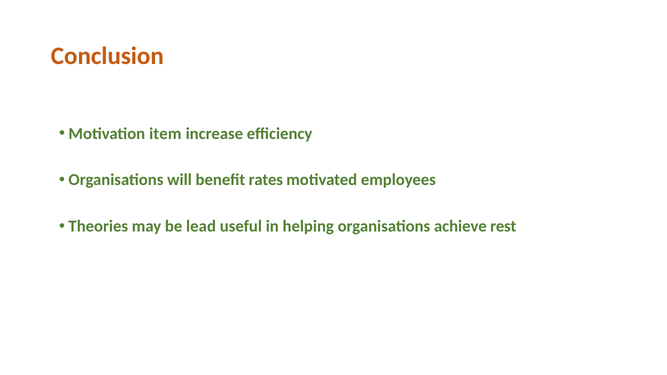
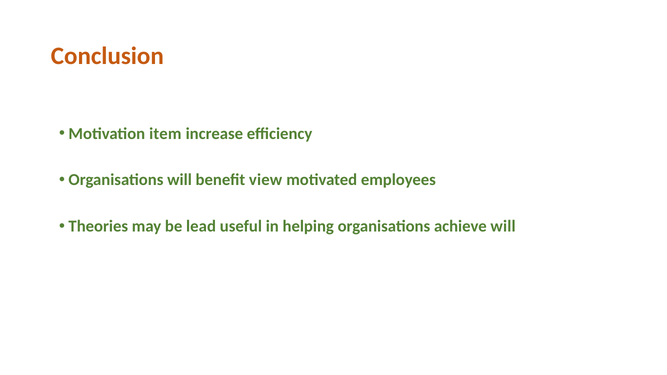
rates: rates -> view (266, 180)
achieve rest: rest -> will (503, 226)
